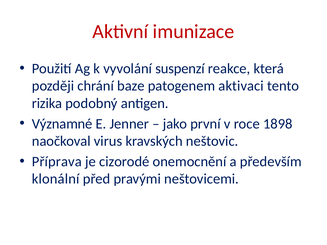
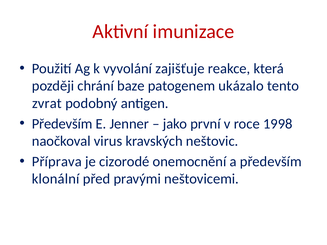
suspenzí: suspenzí -> zajišťuje (180, 69)
aktivaci: aktivaci -> ukázalo (241, 86)
rizika: rizika -> zvrat (47, 103)
Významné: Významné -> Především (62, 124)
1898: 1898 -> 1998 (278, 124)
